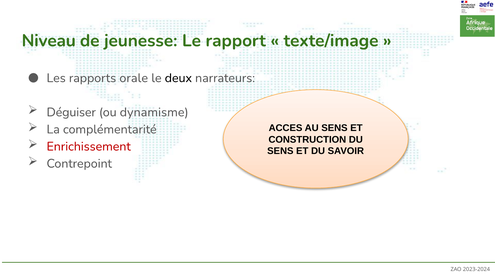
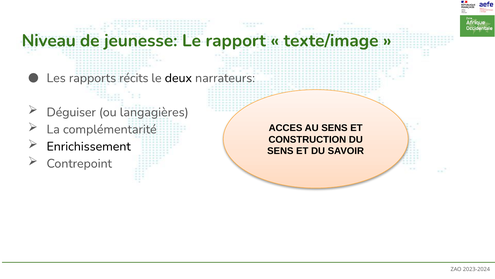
orale: orale -> récits (134, 78)
dynamisme: dynamisme -> langagières (154, 112)
Enrichissement colour: red -> black (89, 146)
